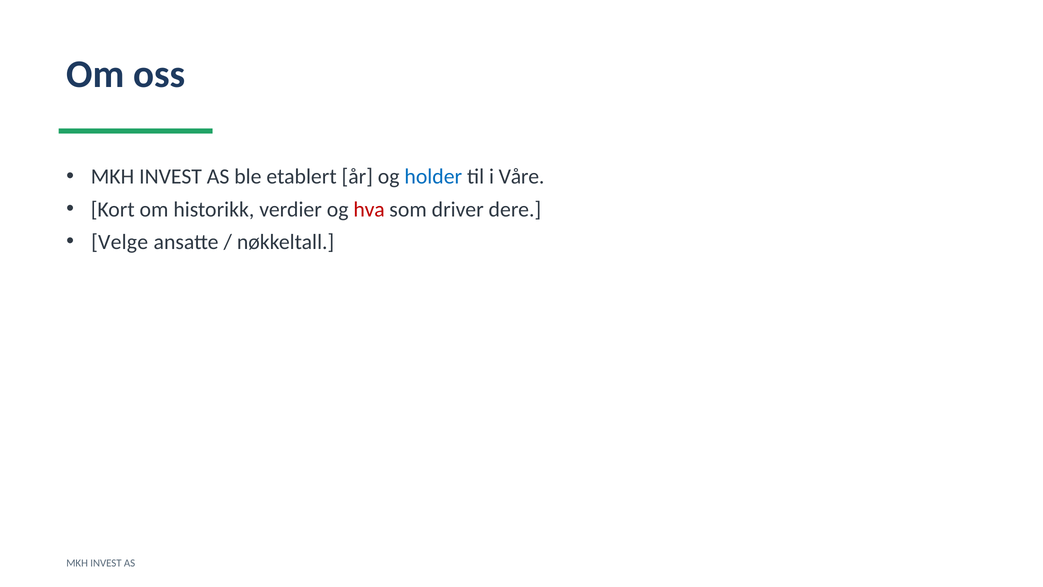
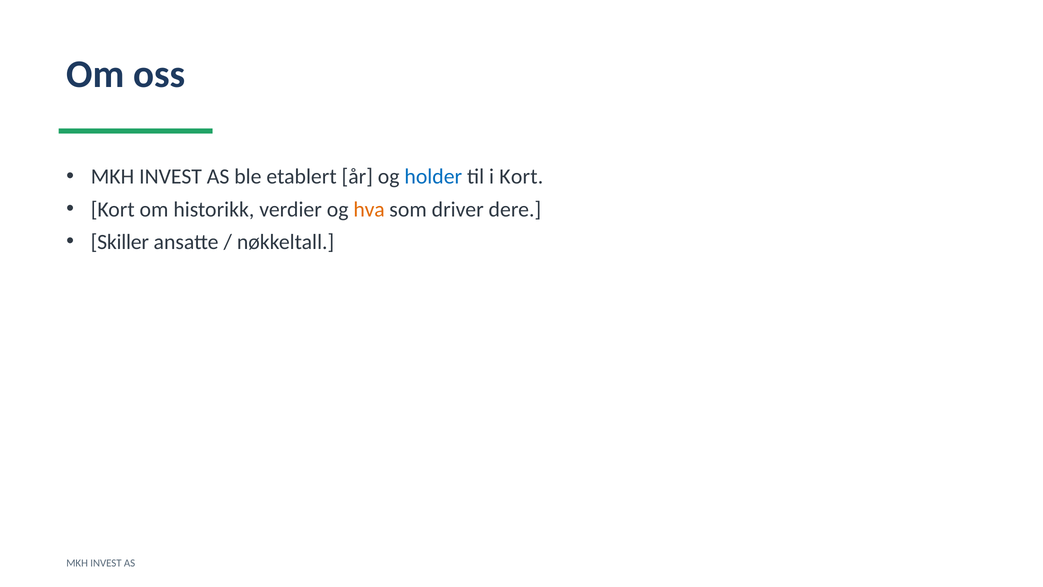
i Våre: Våre -> Kort (521, 177)
hva colour: red -> orange (369, 209)
Velge: Velge -> Skiller (120, 242)
